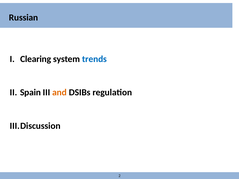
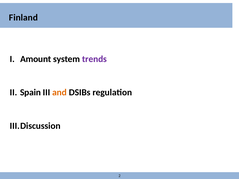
Russian: Russian -> Finland (23, 17)
Clearing: Clearing -> Amount (36, 59)
trends colour: blue -> purple (94, 59)
